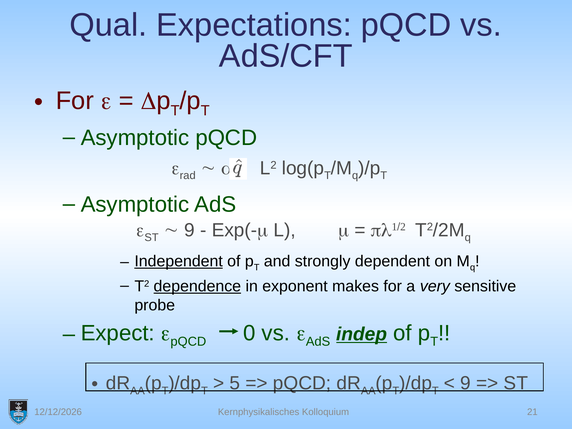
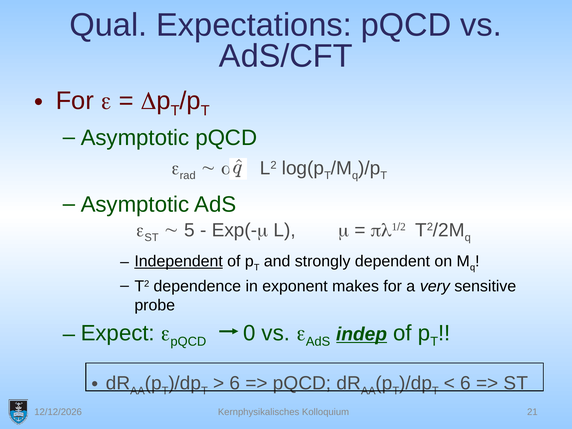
9: 9 -> 5 (189, 230)
dependence underline: present -> none (197, 286)
5: 5 -> 6 (235, 383)
9: 9 -> 6 (466, 383)
